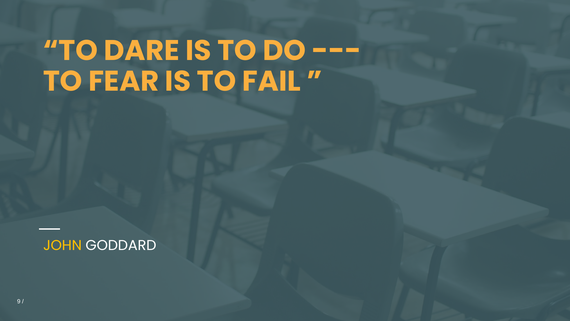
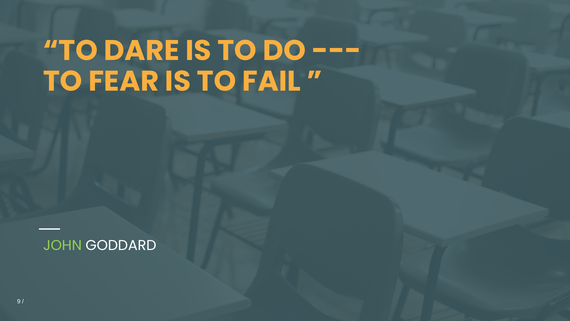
JOHN colour: yellow -> light green (62, 245)
